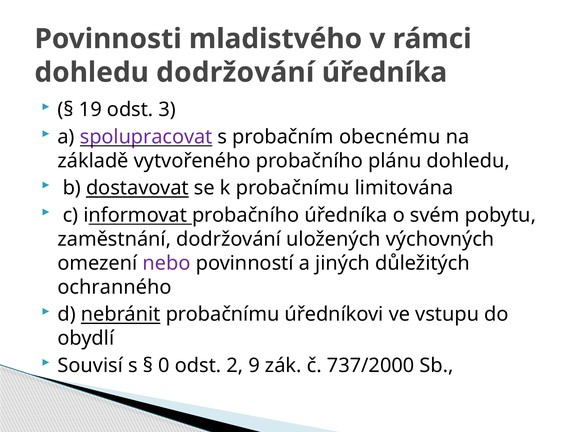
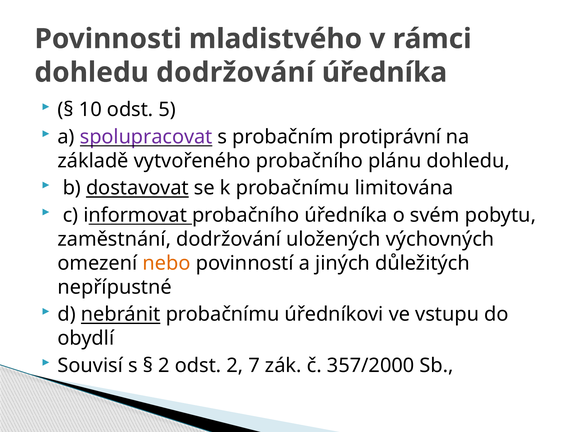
19: 19 -> 10 (90, 110)
3: 3 -> 5 (167, 110)
obecnému: obecnému -> protiprávní (390, 137)
nebo colour: purple -> orange (167, 263)
ochranného: ochranného -> nepřípustné (115, 287)
0: 0 -> 2 (164, 365)
9: 9 -> 7 (254, 365)
737/2000: 737/2000 -> 357/2000 (371, 365)
